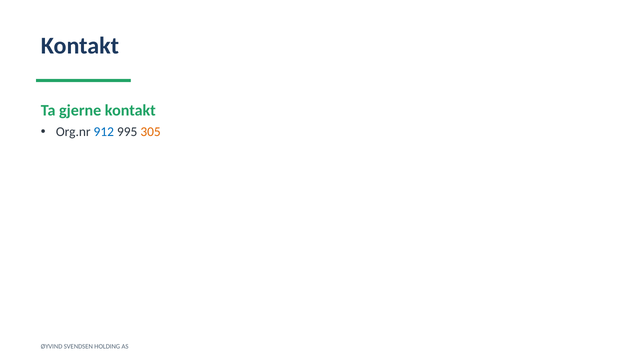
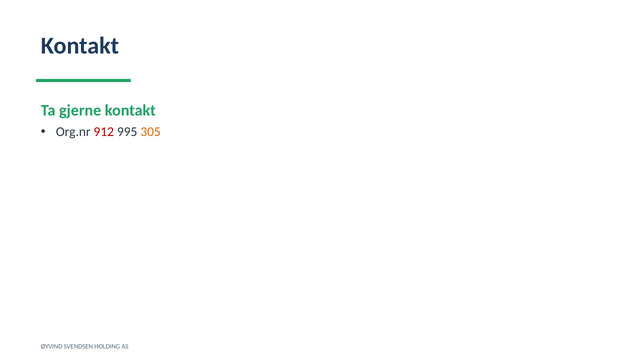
912 colour: blue -> red (104, 132)
